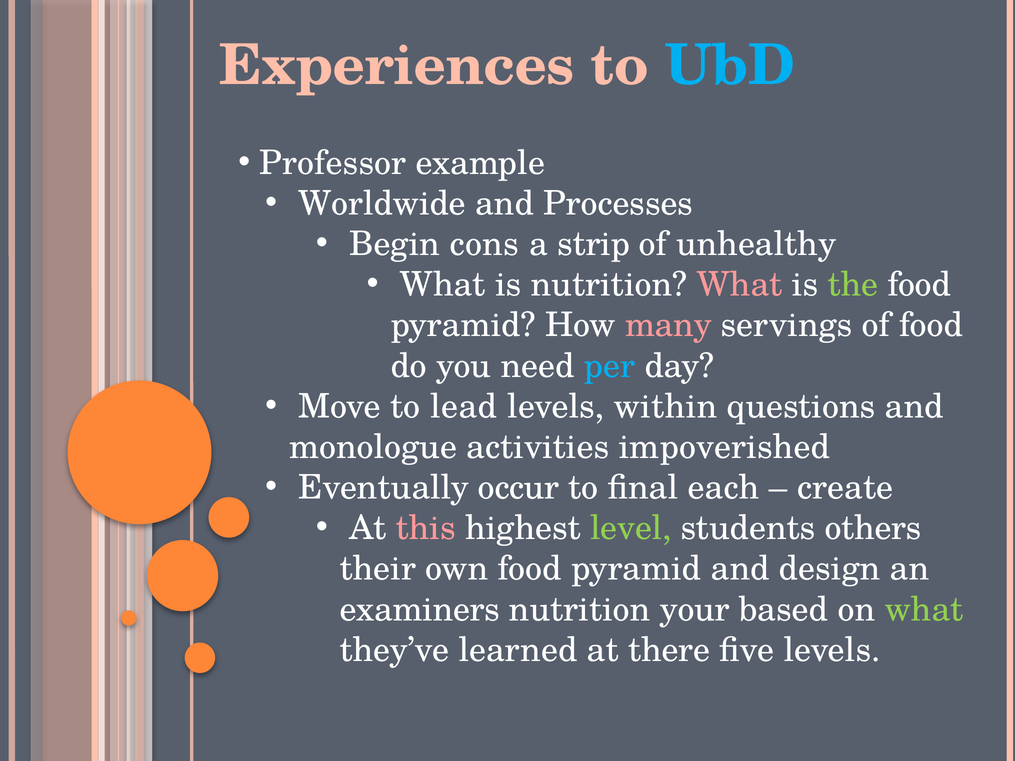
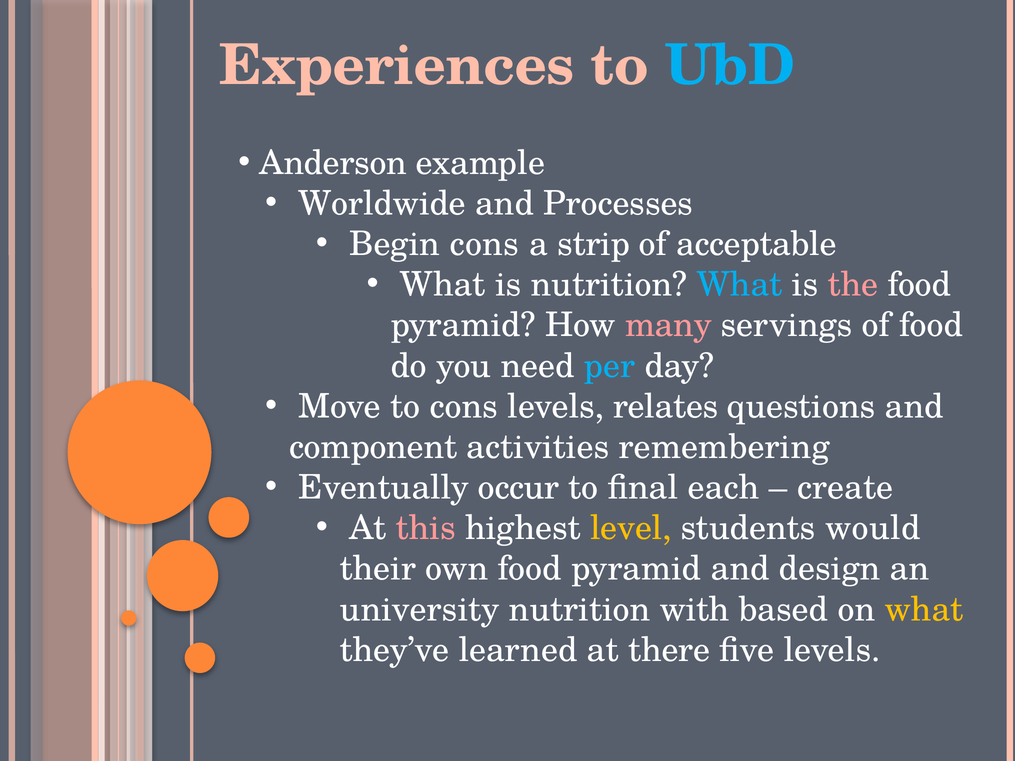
Professor: Professor -> Anderson (333, 163)
unhealthy: unhealthy -> acceptable (756, 244)
What colour: pink -> light blue (740, 285)
the colour: light green -> pink (853, 285)
to lead: lead -> cons (464, 407)
within: within -> relates (666, 407)
monologue: monologue -> component (373, 447)
impoverished: impoverished -> remembering (724, 447)
level colour: light green -> yellow (631, 528)
others: others -> would (873, 528)
examiners: examiners -> university (420, 610)
your: your -> with (695, 610)
what colour: light green -> yellow (924, 610)
